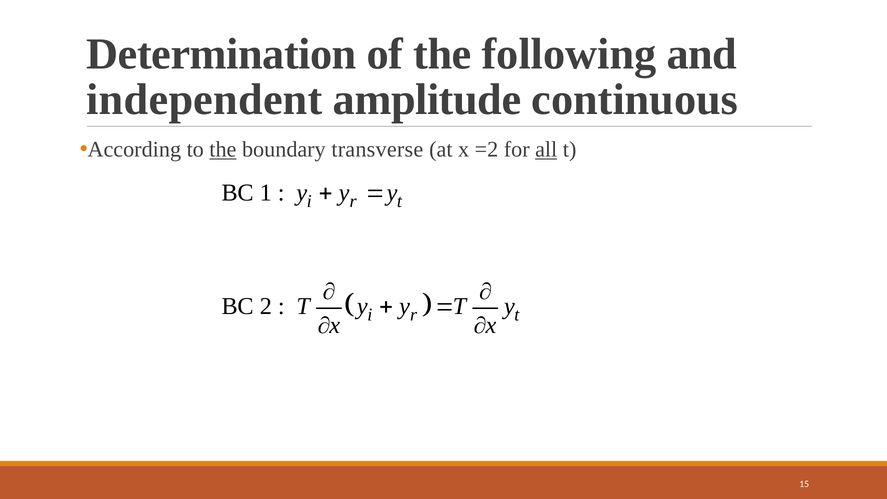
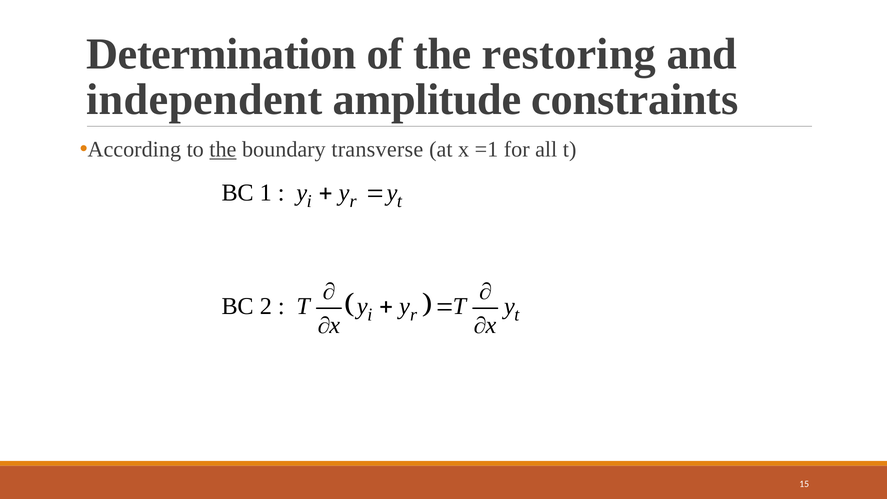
following: following -> restoring (569, 54)
continuous: continuous -> constraints (635, 99)
=2: =2 -> =1 (486, 149)
all underline: present -> none (546, 149)
